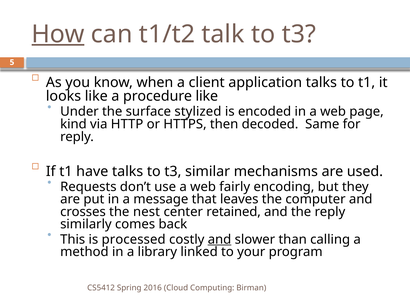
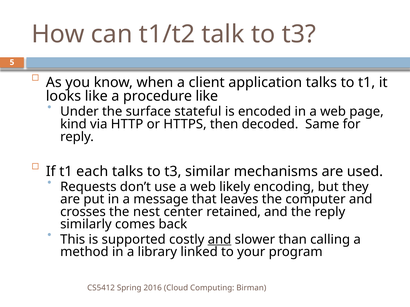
How underline: present -> none (58, 34)
stylized: stylized -> stateful (198, 112)
have: have -> each (92, 172)
fairly: fairly -> likely (235, 187)
processed: processed -> supported (134, 240)
